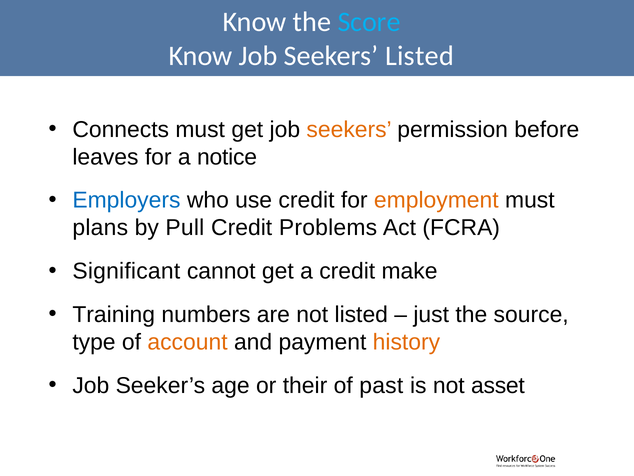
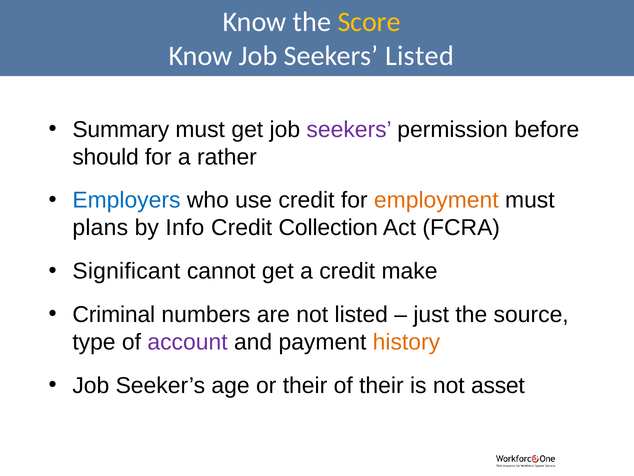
Score colour: light blue -> yellow (369, 22)
Connects: Connects -> Summary (121, 129)
seekers colour: orange -> purple (349, 129)
leaves: leaves -> should (106, 157)
notice: notice -> rather (227, 157)
Pull: Pull -> Info (185, 228)
Problems: Problems -> Collection (328, 228)
Training: Training -> Criminal (114, 314)
account colour: orange -> purple (188, 342)
of past: past -> their (381, 385)
